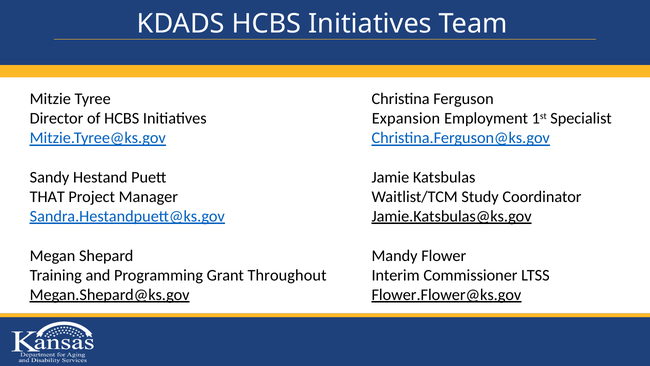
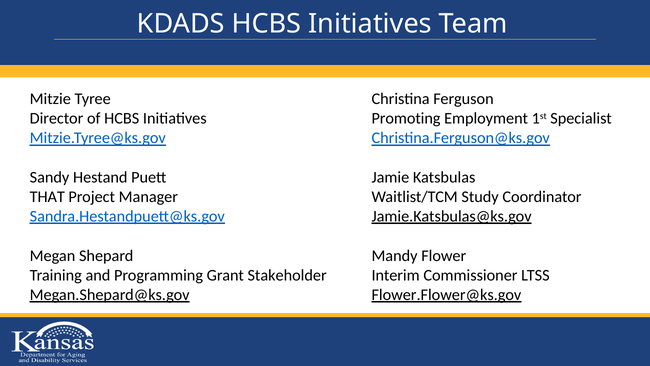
Expansion: Expansion -> Promoting (406, 118)
Throughout: Throughout -> Stakeholder (287, 275)
